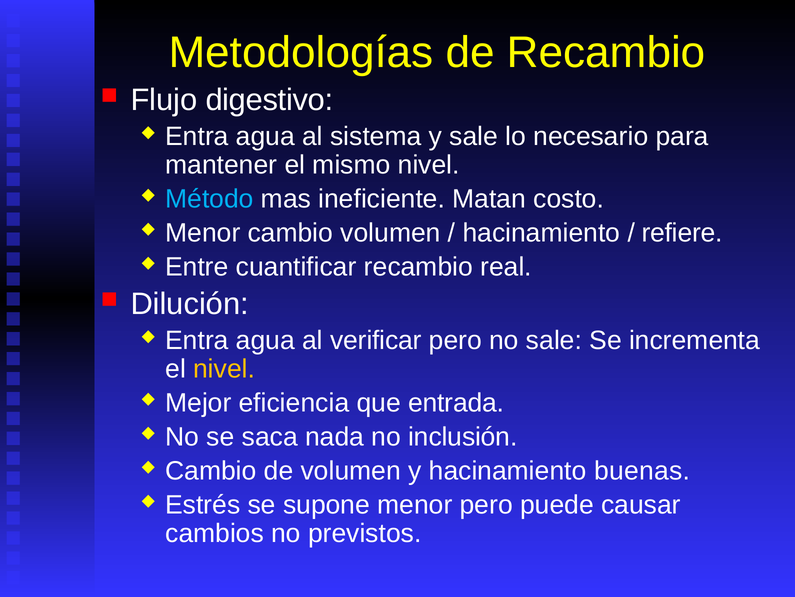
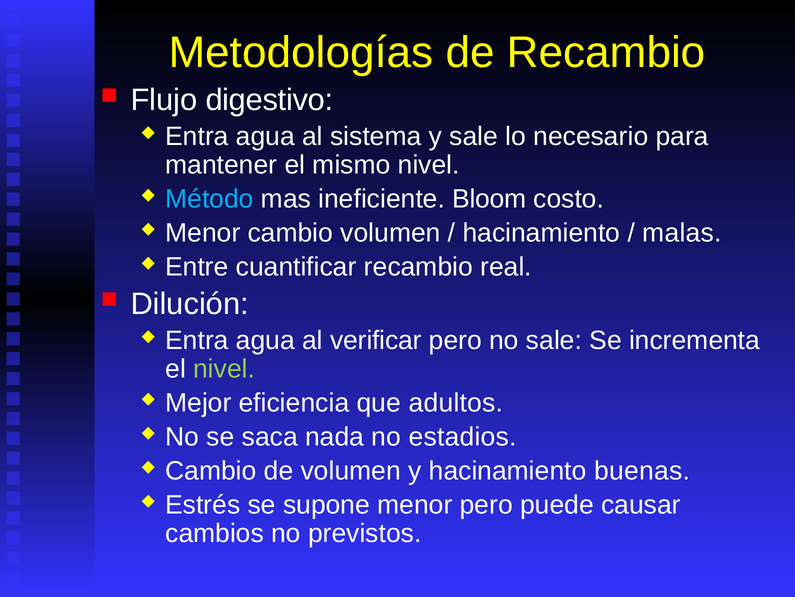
Matan: Matan -> Bloom (489, 199)
refiere: refiere -> malas (682, 233)
nivel colour: yellow -> light green (224, 369)
entrada: entrada -> adultos (456, 403)
inclusión: inclusión -> estadios (463, 437)
